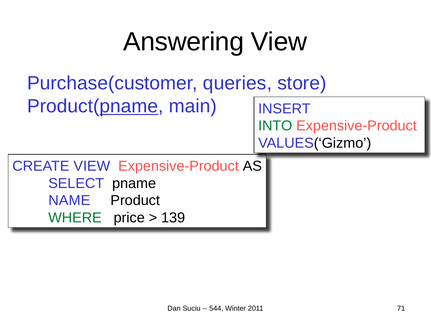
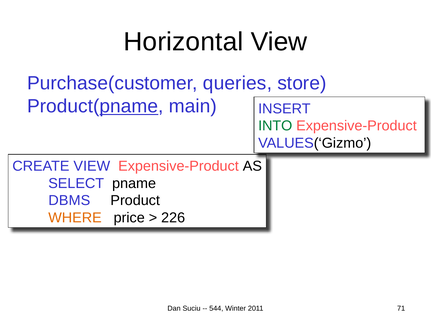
Answering: Answering -> Horizontal (183, 42)
NAME: NAME -> DBMS (69, 201)
WHERE colour: green -> orange (75, 218)
139: 139 -> 226 (173, 218)
